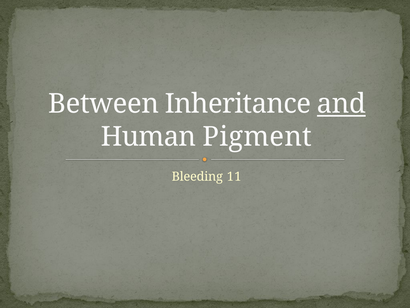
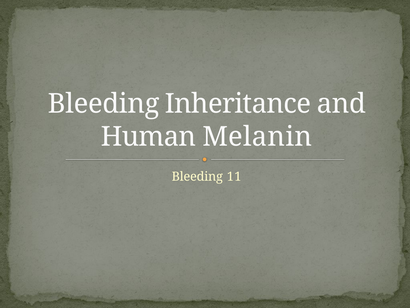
Between: Between -> Bleeding (104, 104)
and underline: present -> none (341, 104)
Pigment: Pigment -> Melanin (257, 137)
